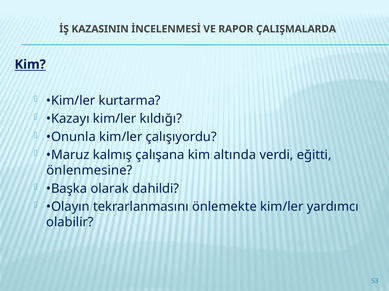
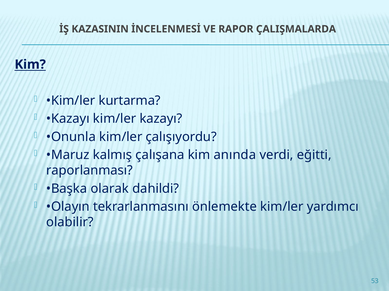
kim/ler kıldığı: kıldığı -> kazayı (161, 119)
altında: altında -> anında (235, 155)
önlenmesine: önlenmesine -> raporlanması (89, 171)
